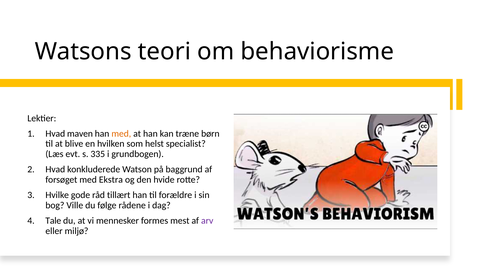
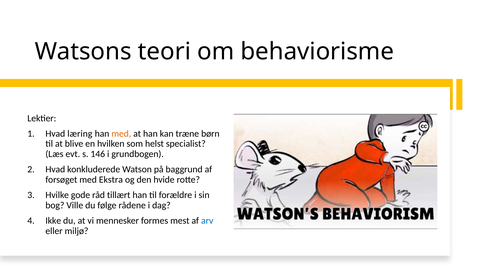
maven: maven -> læring (80, 134)
335: 335 -> 146 (98, 154)
Tale: Tale -> Ikke (53, 221)
arv colour: purple -> blue (207, 221)
